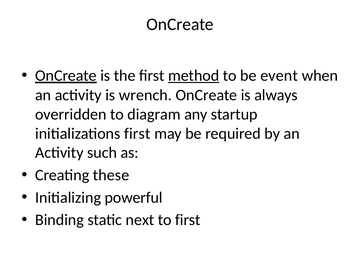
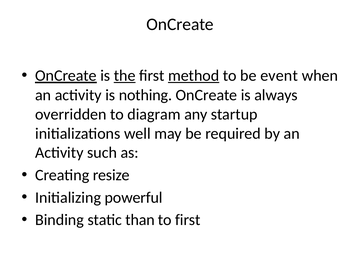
the underline: none -> present (125, 76)
wrench: wrench -> nothing (145, 95)
initializations first: first -> well (137, 133)
these: these -> resize (111, 175)
next: next -> than (140, 220)
